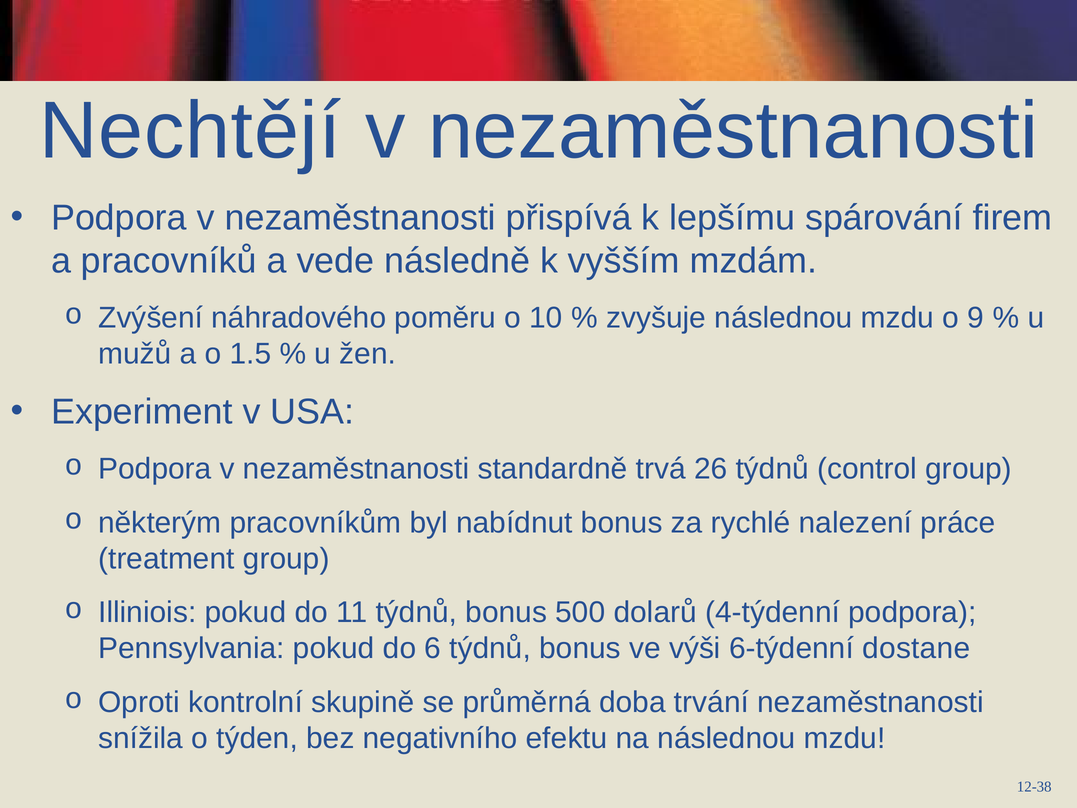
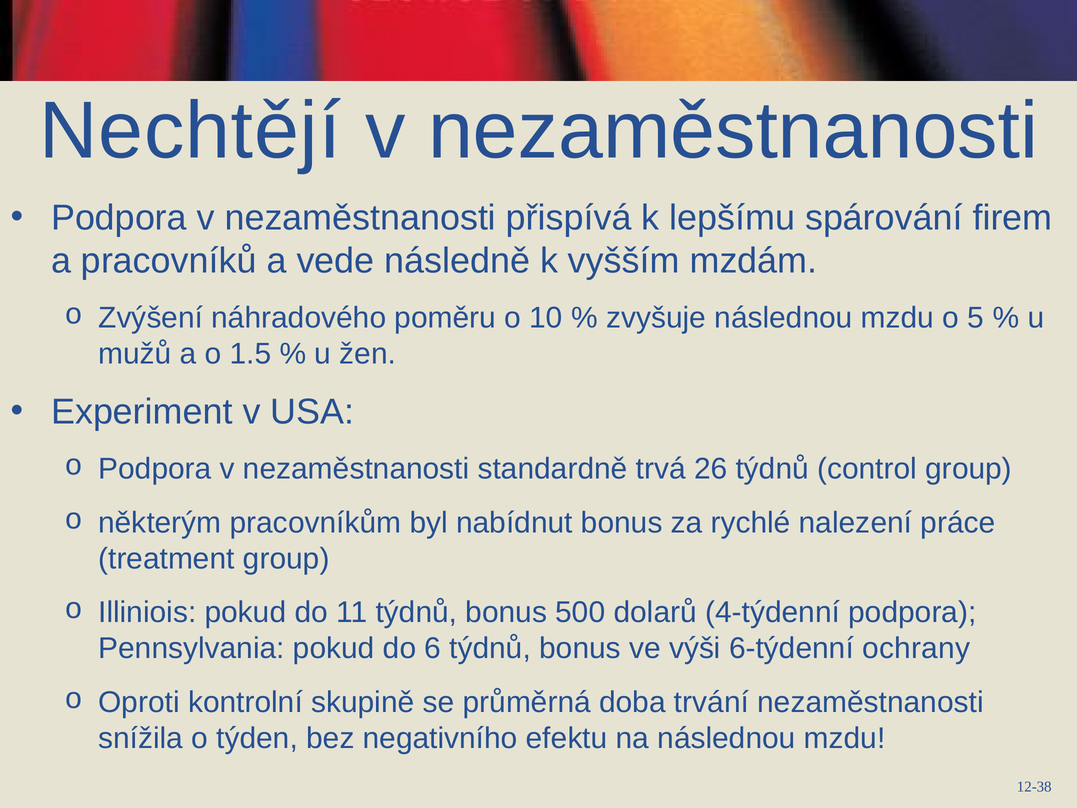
9: 9 -> 5 (976, 318)
dostane: dostane -> ochrany (916, 648)
